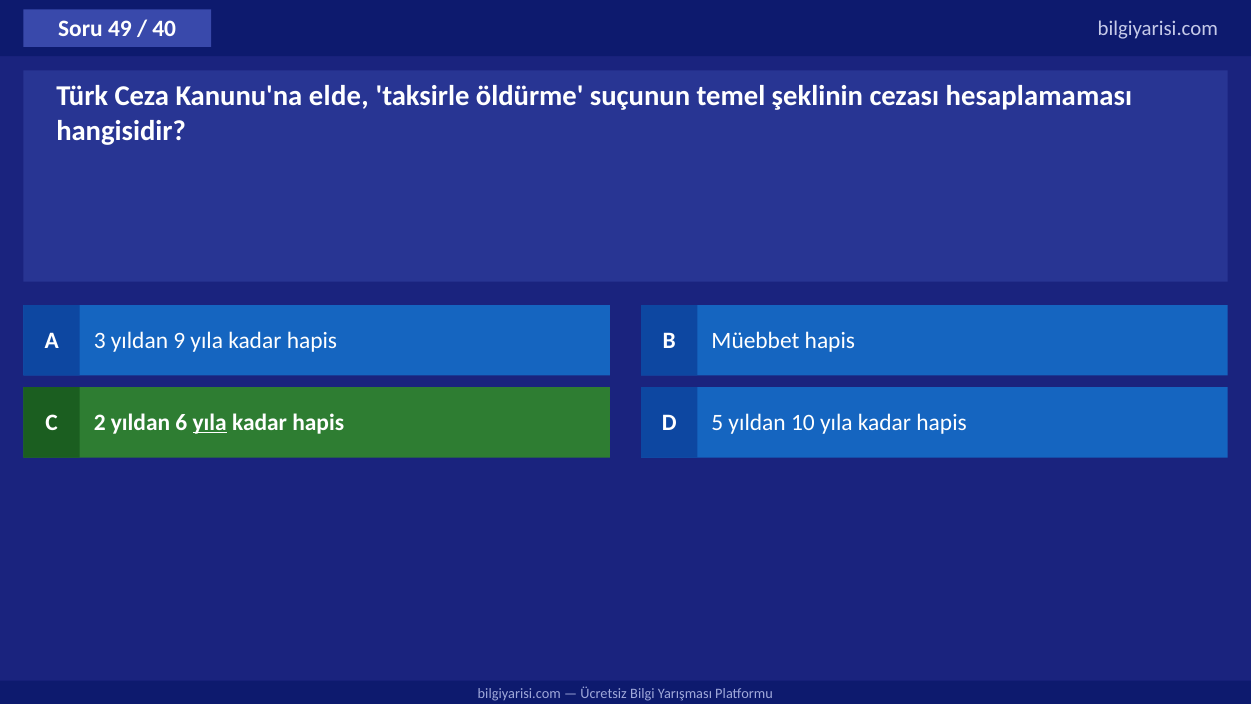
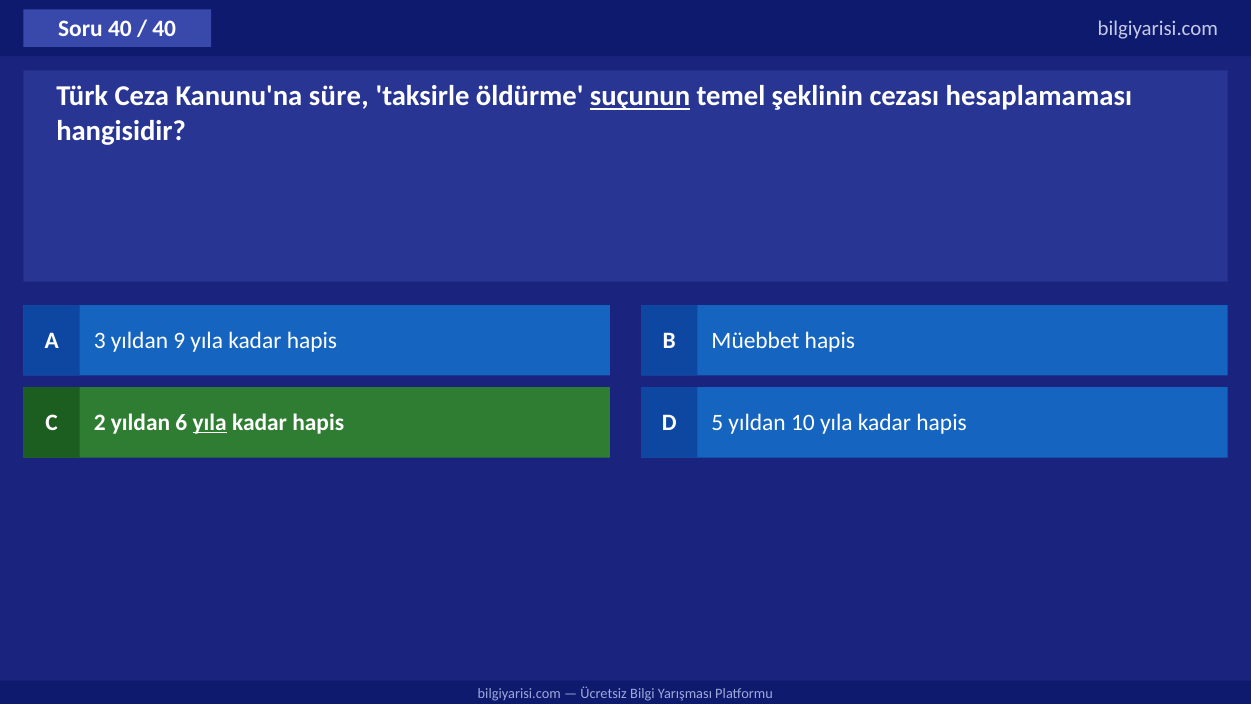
Soru 49: 49 -> 40 (120, 29)
elde: elde -> süre (339, 96)
suçunun underline: none -> present (640, 96)
